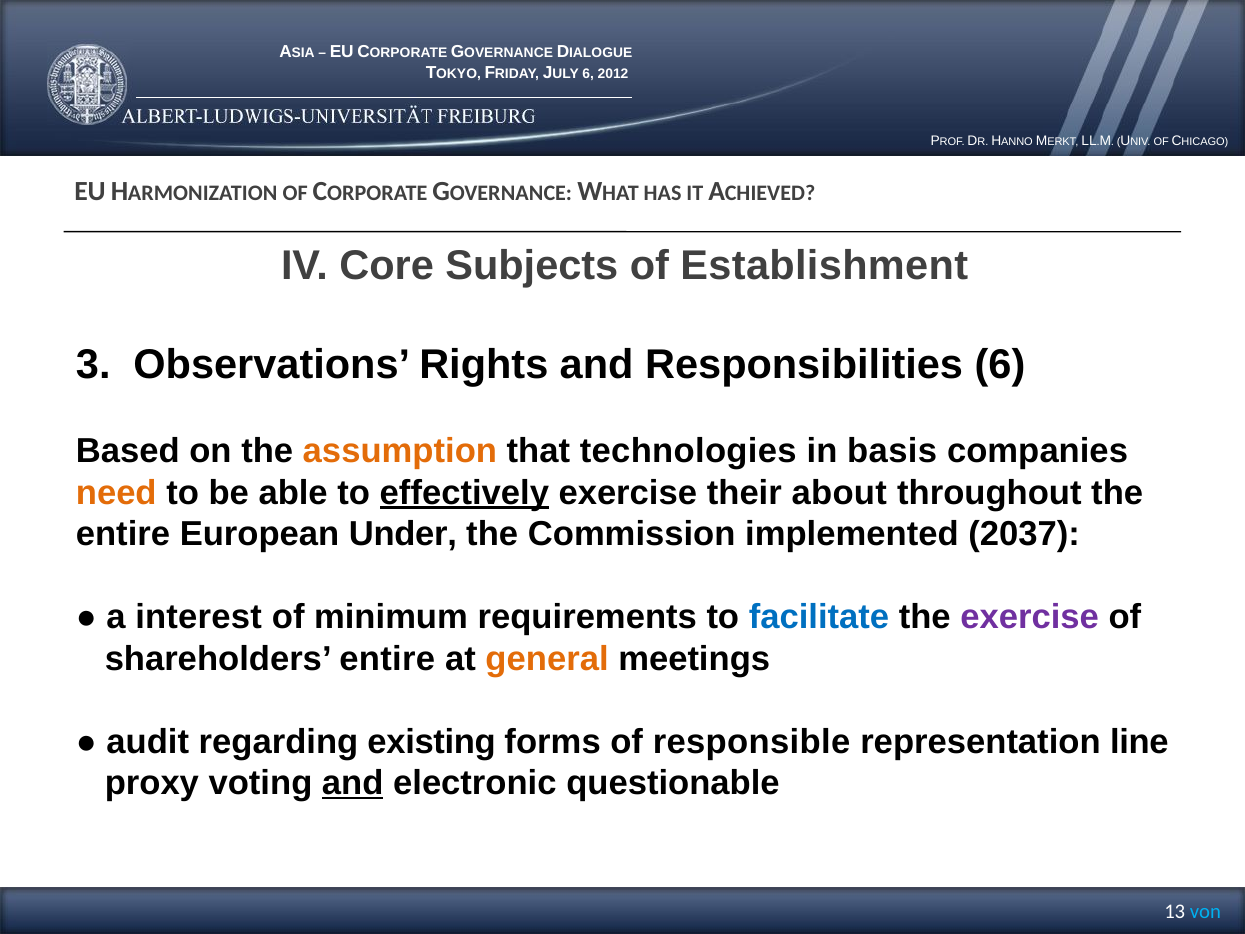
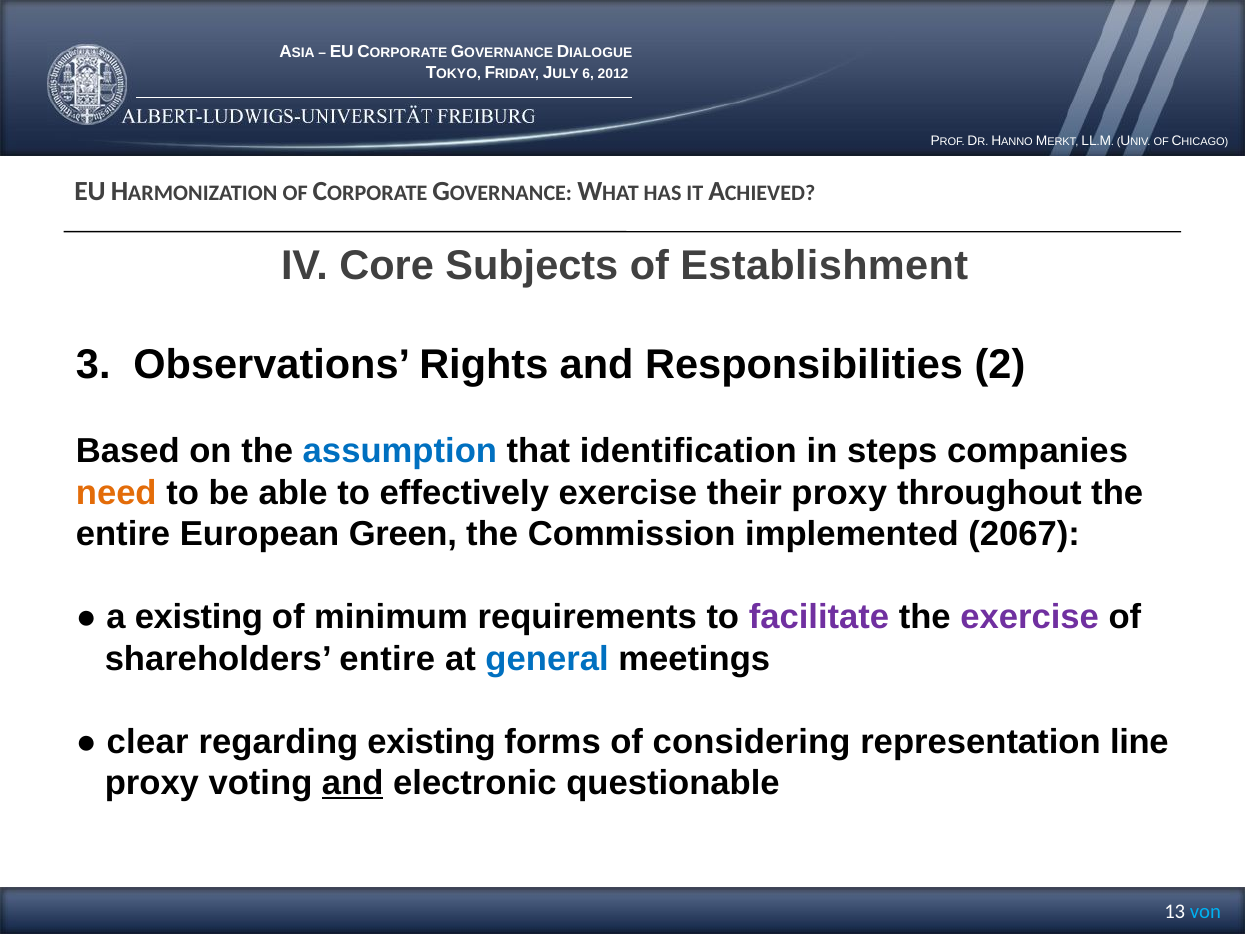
Responsibilities 6: 6 -> 2 (1000, 364)
assumption colour: orange -> blue (400, 451)
technologies: technologies -> identification (688, 451)
basis: basis -> steps (892, 451)
effectively underline: present -> none (464, 493)
their about: about -> proxy (839, 493)
Under: Under -> Green (403, 534)
2037: 2037 -> 2067 (1024, 534)
a interest: interest -> existing (199, 617)
facilitate colour: blue -> purple (819, 617)
general colour: orange -> blue (547, 659)
audit: audit -> clear (148, 742)
responsible: responsible -> considering (752, 742)
